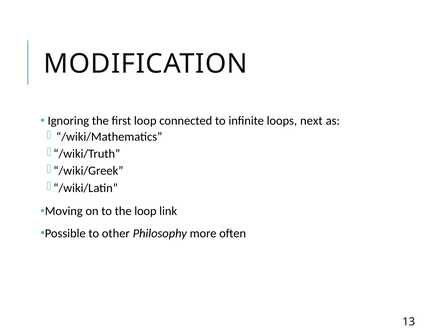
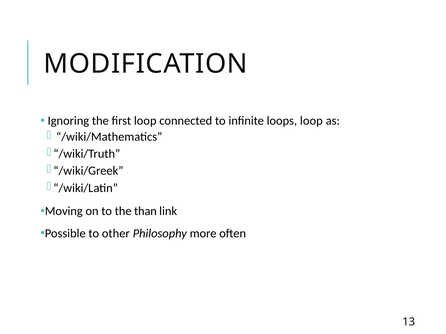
loops next: next -> loop (311, 121)
the loop: loop -> than (145, 212)
